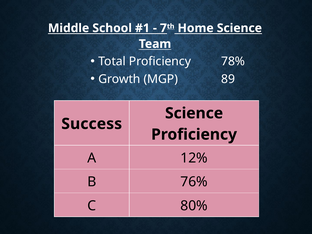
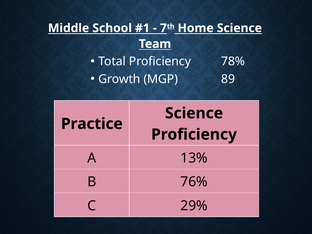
Success: Success -> Practice (92, 124)
12%: 12% -> 13% (194, 158)
80%: 80% -> 29% (194, 206)
